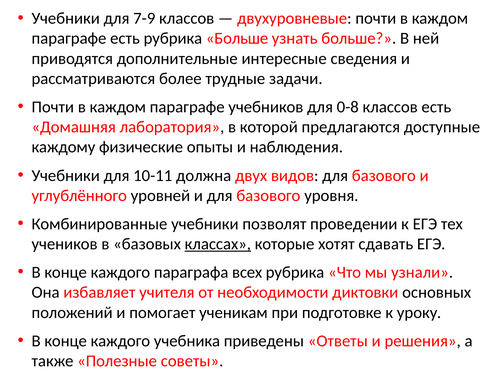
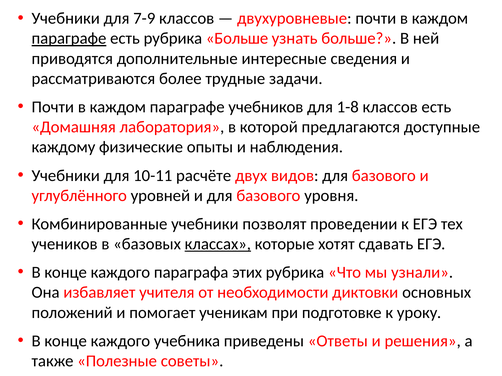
параграфе underline: none -> present (69, 39)
0-8: 0-8 -> 1-8 (348, 107)
должна: должна -> расчёте (204, 176)
всех: всех -> этих (247, 273)
